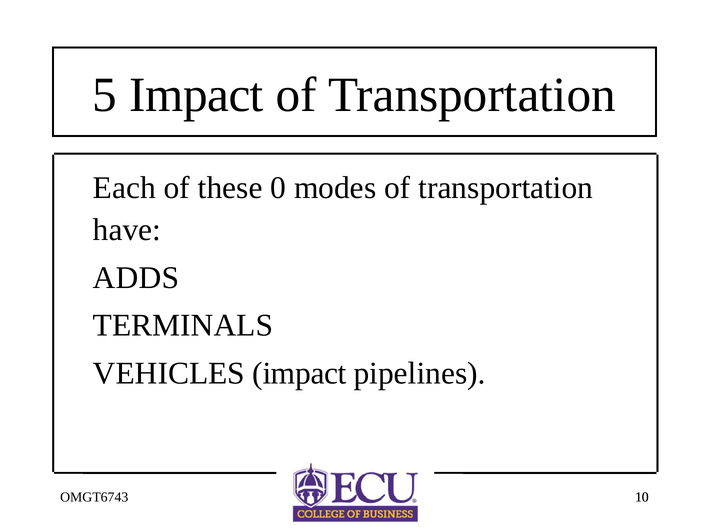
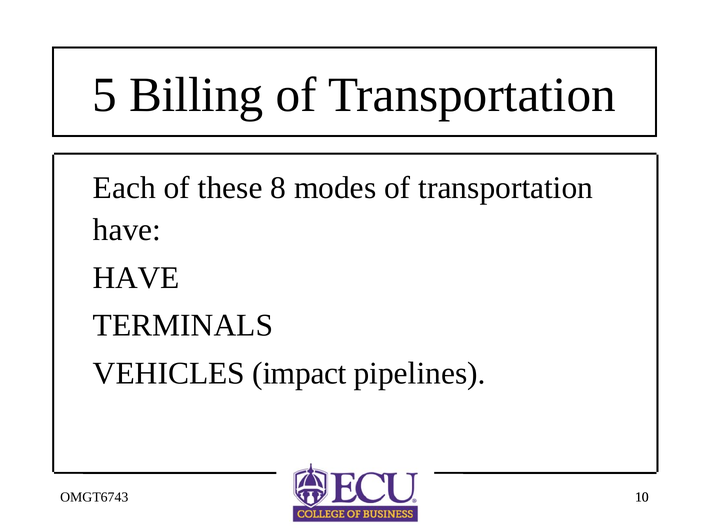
5 Impact: Impact -> Billing (196, 95)
0: 0 -> 8 (278, 188)
ADDS: ADDS -> HAVE (136, 277)
